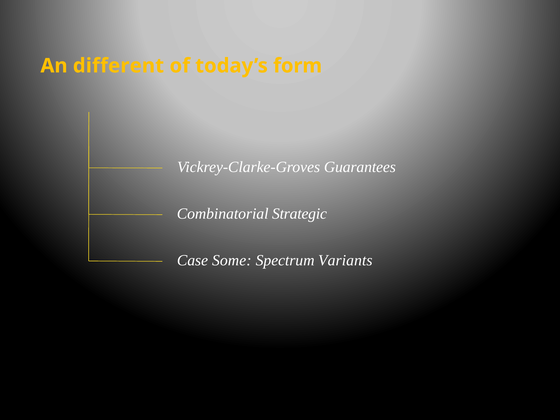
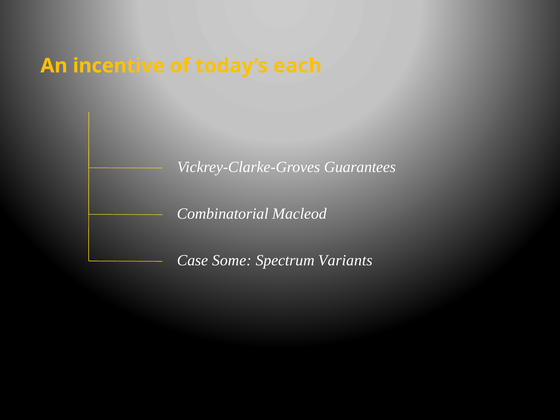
different: different -> incentive (119, 66)
form: form -> each (297, 66)
Strategic: Strategic -> Macleod (299, 214)
